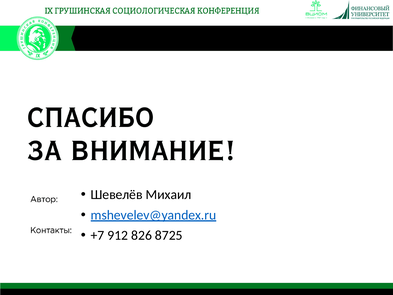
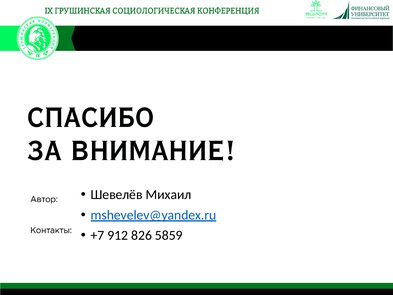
8725: 8725 -> 5859 (169, 235)
